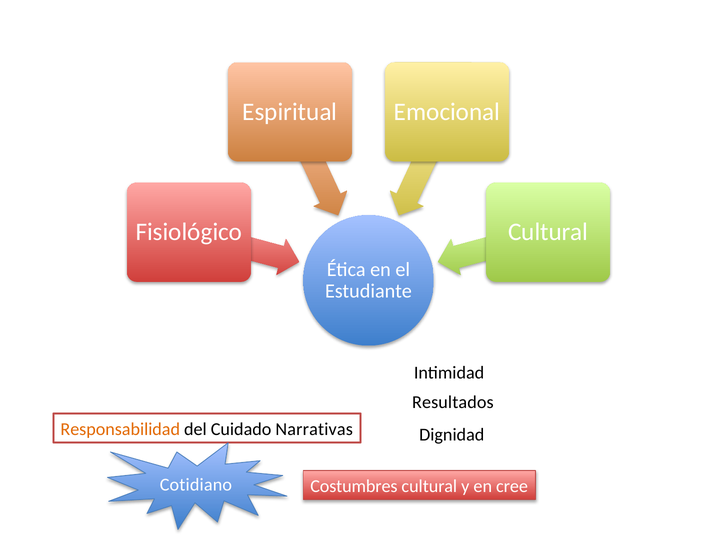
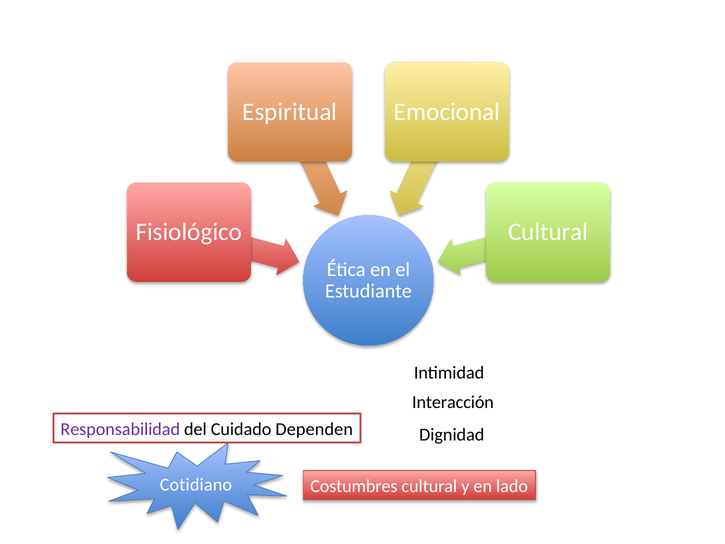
Resultados: Resultados -> Interacción (453, 402)
Responsabilidad colour: orange -> purple (120, 429)
Narrativas: Narrativas -> Dependen (314, 429)
cree: cree -> lado (512, 486)
